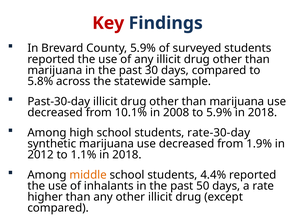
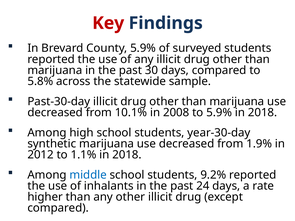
rate-30-day: rate-30-day -> year-30-day (219, 133)
middle colour: orange -> blue (88, 175)
4.4%: 4.4% -> 9.2% (213, 175)
50: 50 -> 24 (203, 186)
